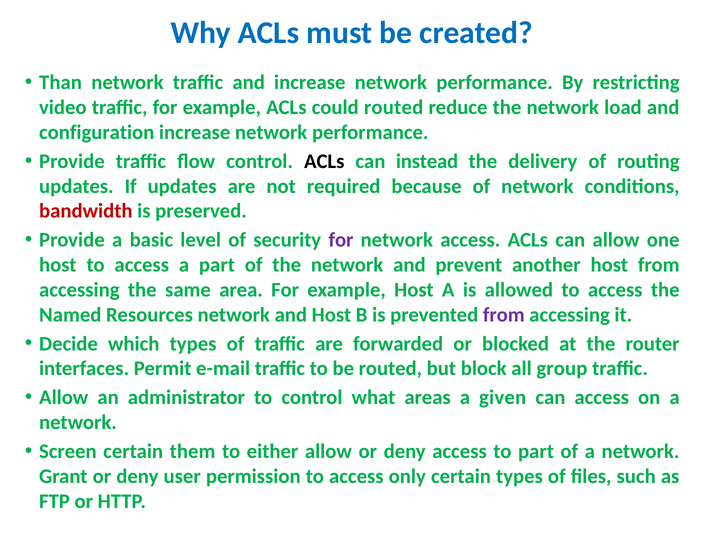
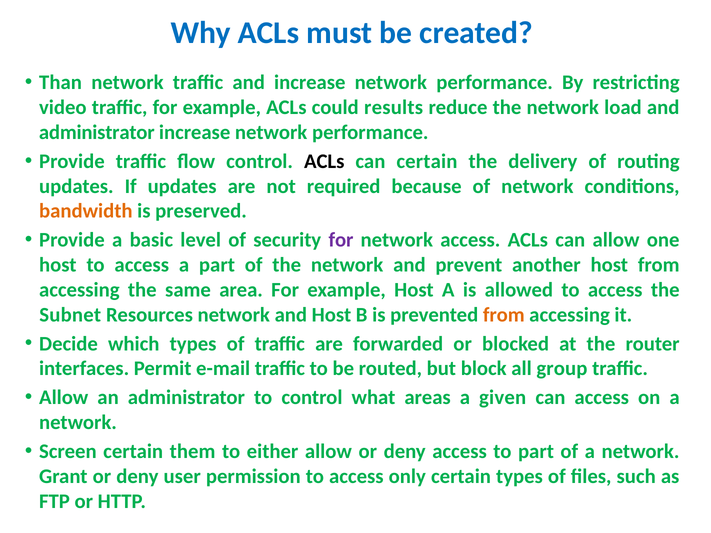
could routed: routed -> results (394, 108)
configuration: configuration -> administrator (97, 132)
can instead: instead -> certain (427, 161)
bandwidth colour: red -> orange (86, 211)
Named: Named -> Subnet (70, 315)
from colour: purple -> orange (504, 315)
